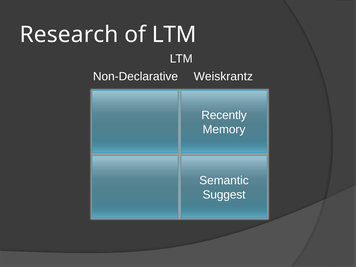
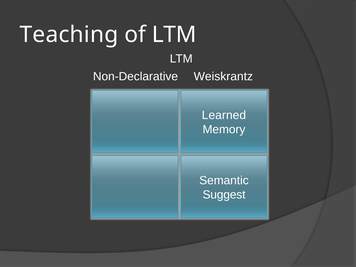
Research: Research -> Teaching (69, 35)
Recently: Recently -> Learned (224, 115)
